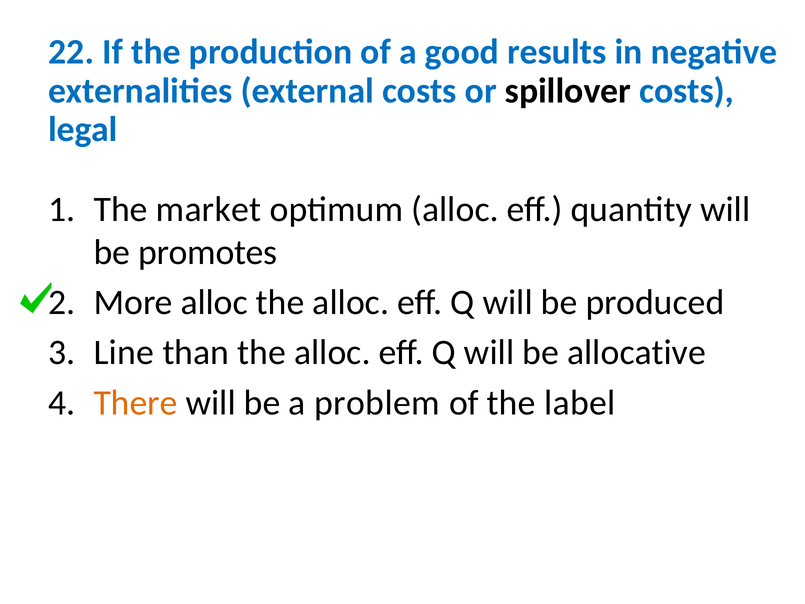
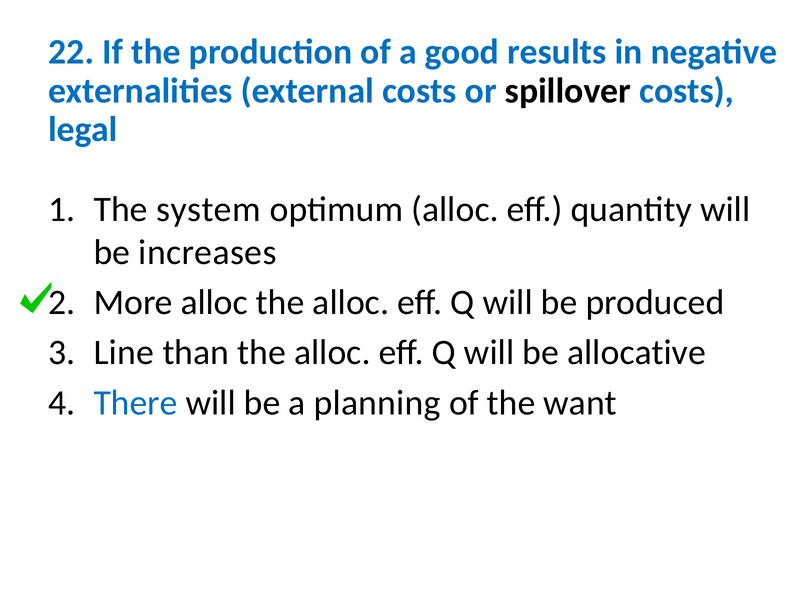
market: market -> system (208, 209)
promotes: promotes -> increases (207, 252)
There colour: orange -> blue (136, 403)
problem: problem -> planning (377, 403)
label: label -> want (580, 403)
